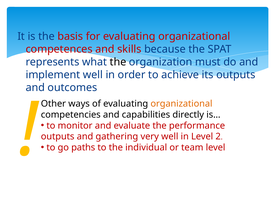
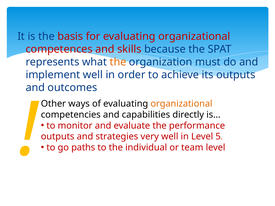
the colour: black -> orange (118, 62)
gathering: gathering -> strategies (117, 137)
2: 2 -> 5 (218, 137)
